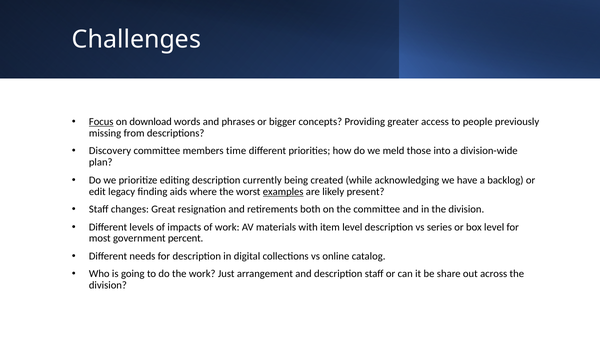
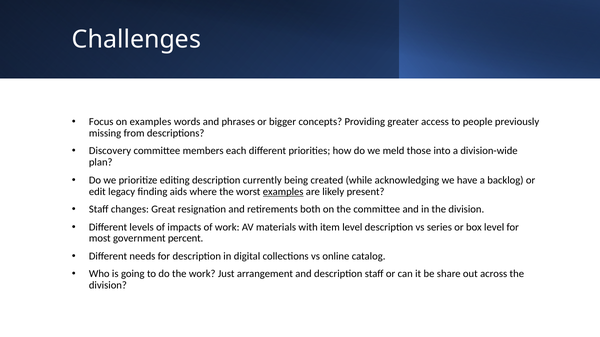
Focus underline: present -> none (101, 122)
on download: download -> examples (151, 122)
time: time -> each (236, 151)
